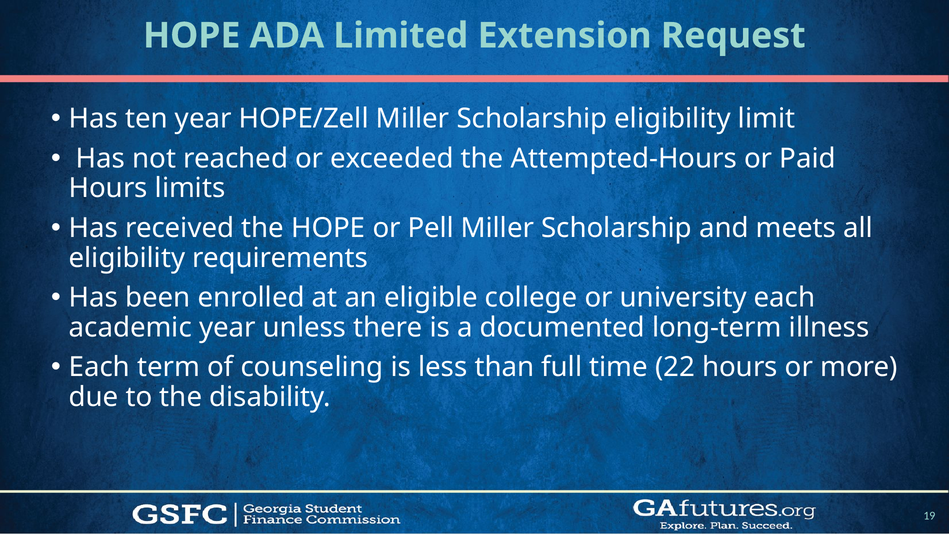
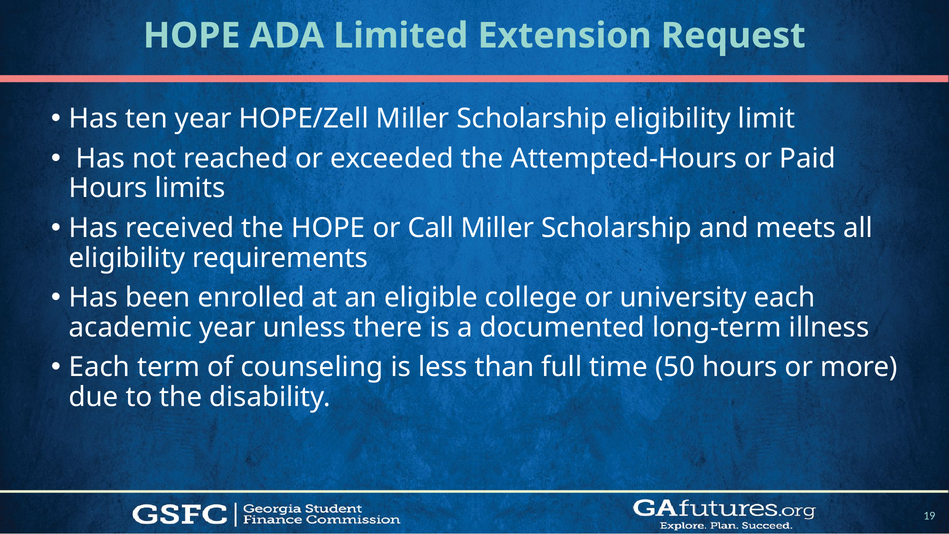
Pell: Pell -> Call (431, 228)
22: 22 -> 50 (675, 367)
